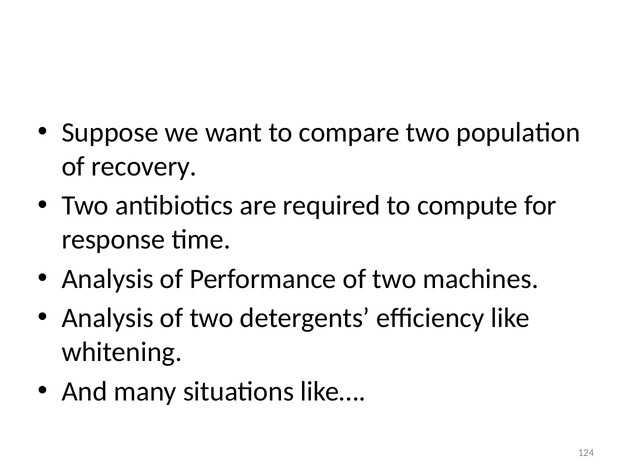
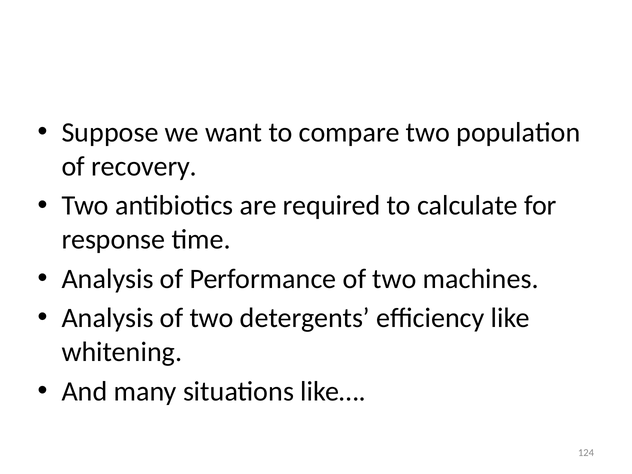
compute: compute -> calculate (467, 206)
